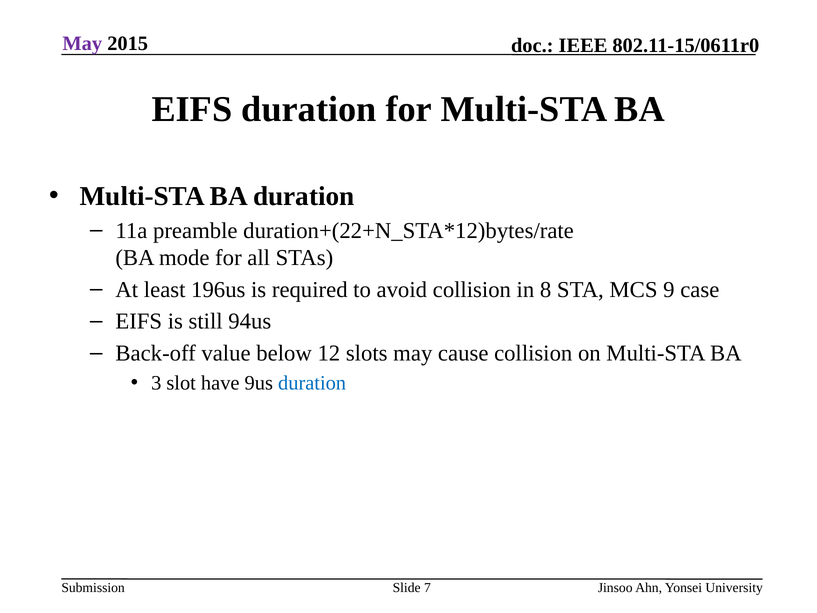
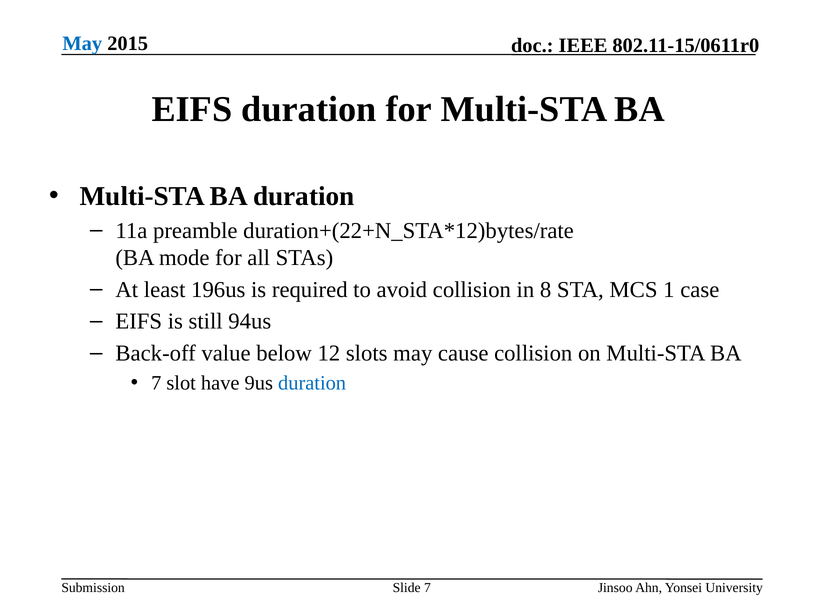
May colour: purple -> blue (82, 44)
9: 9 -> 1 (669, 290)
3: 3 -> 7 (156, 383)
